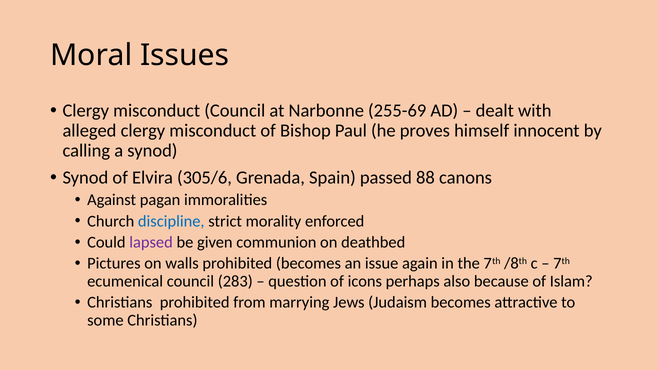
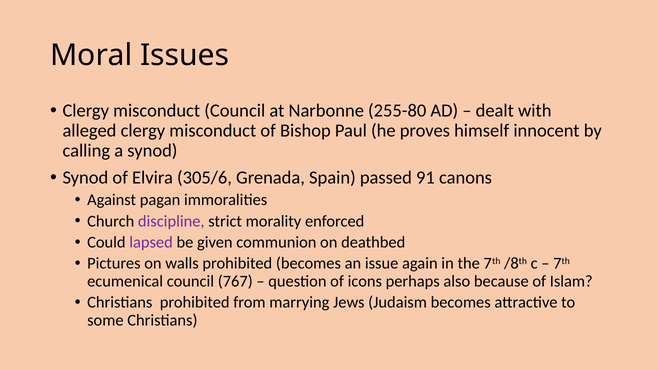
255-69: 255-69 -> 255-80 (397, 111)
88: 88 -> 91 (425, 178)
discipline colour: blue -> purple (171, 221)
283: 283 -> 767 (235, 281)
